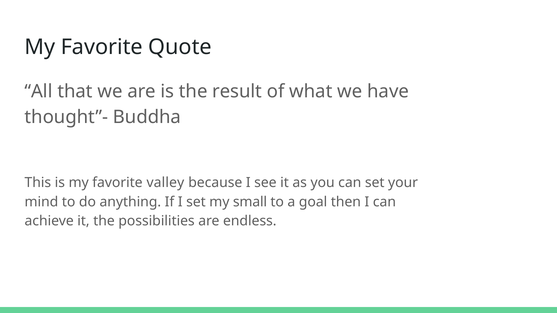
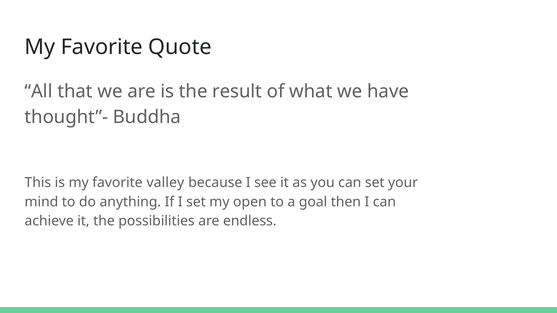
small: small -> open (250, 202)
